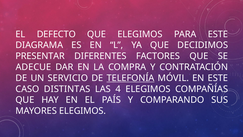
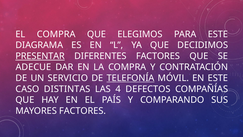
EL DEFECTO: DEFECTO -> COMPRA (56, 34)
PRESENTAR underline: none -> present (40, 56)
4 ELEGIMOS: ELEGIMOS -> DEFECTOS (148, 89)
MAYORES ELEGIMOS: ELEGIMOS -> FACTORES (83, 111)
